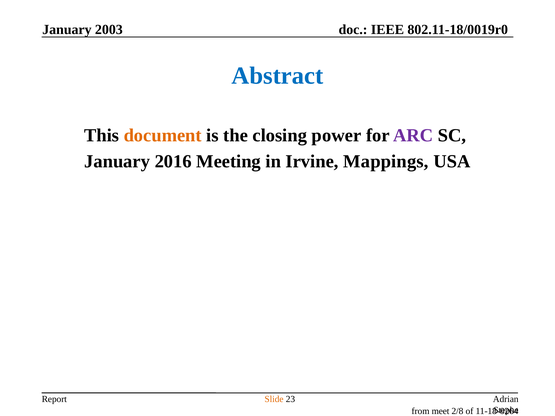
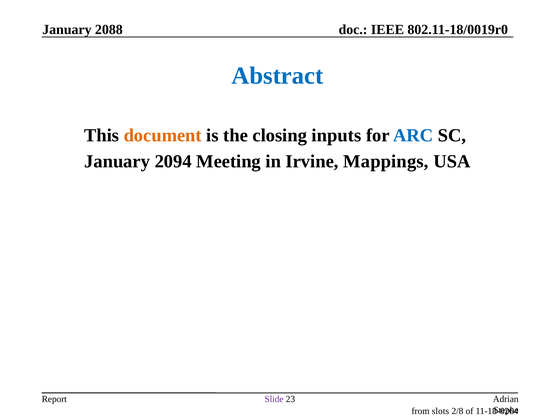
2003: 2003 -> 2088 (109, 30)
power: power -> inputs (337, 135)
ARC colour: purple -> blue (413, 135)
2016: 2016 -> 2094 (173, 161)
Slide colour: orange -> purple (274, 399)
meet: meet -> slots (440, 411)
